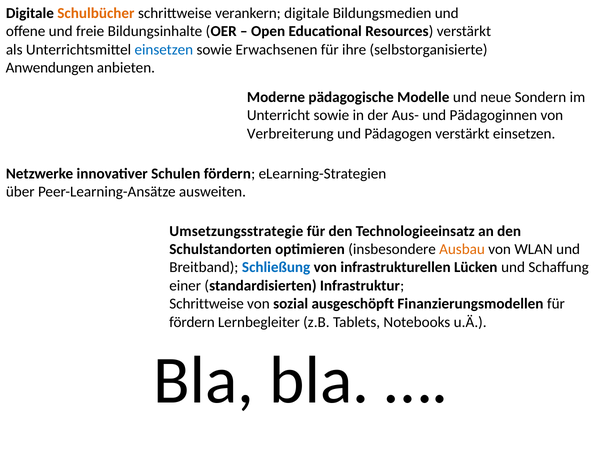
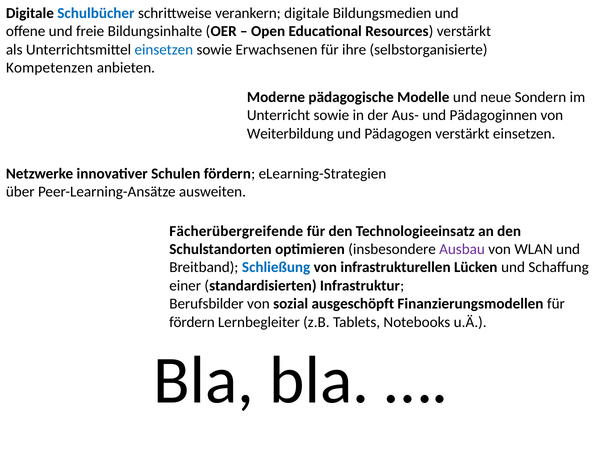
Schulbücher colour: orange -> blue (96, 13)
Anwendungen: Anwendungen -> Kompetenzen (50, 68)
Verbreiterung: Verbreiterung -> Weiterbildung (290, 134)
Umsetzungsstrategie: Umsetzungsstrategie -> Fächerübergreifende (236, 231)
Ausbau colour: orange -> purple (462, 249)
Schrittweise: Schrittweise -> Berufsbilder (207, 304)
